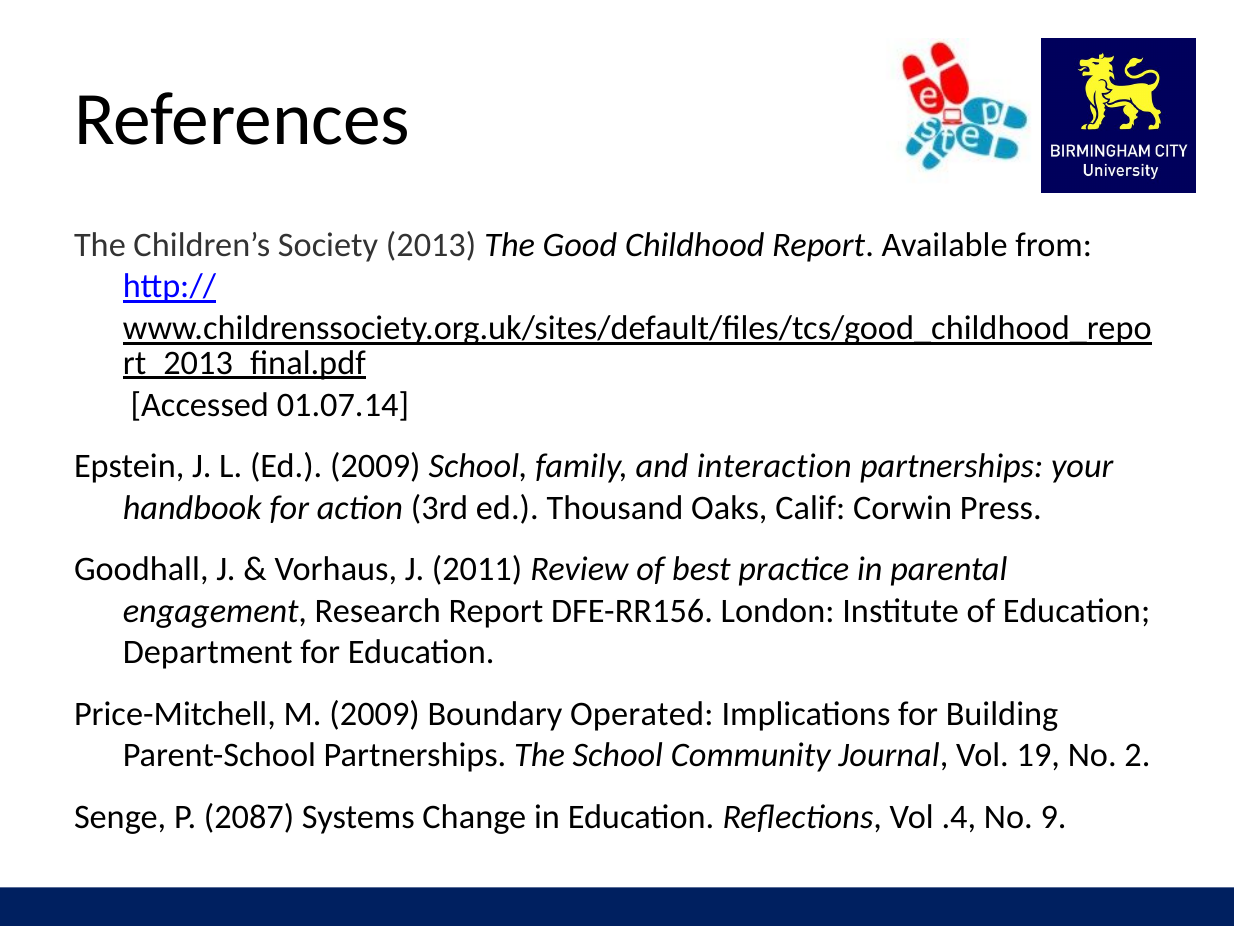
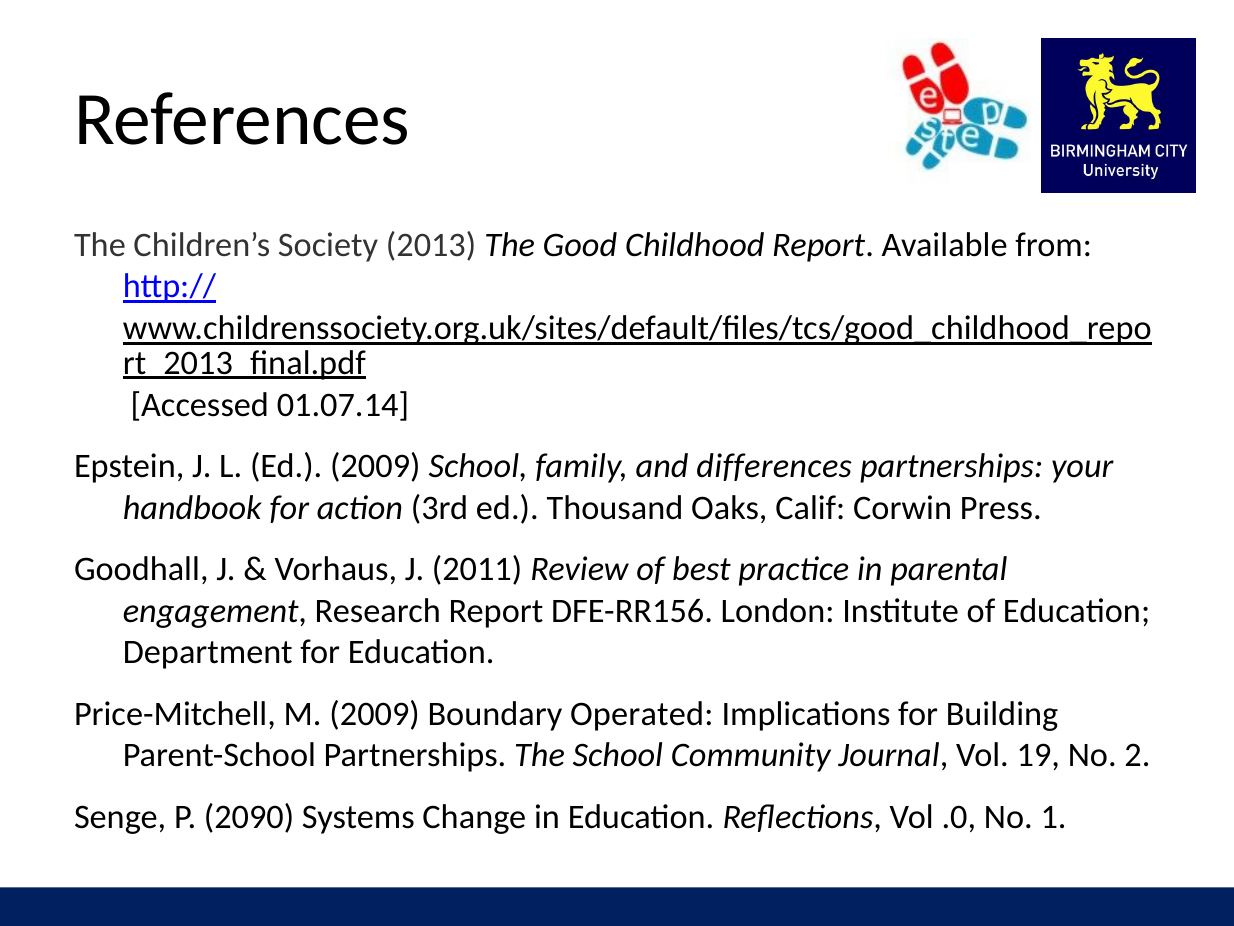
interaction: interaction -> differences (774, 466)
2087: 2087 -> 2090 (249, 816)
.4: .4 -> .0 (959, 816)
9: 9 -> 1 (1054, 816)
